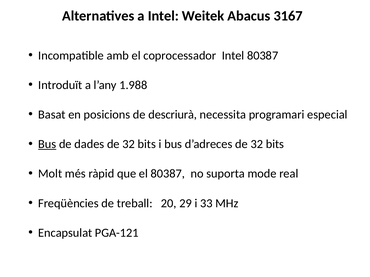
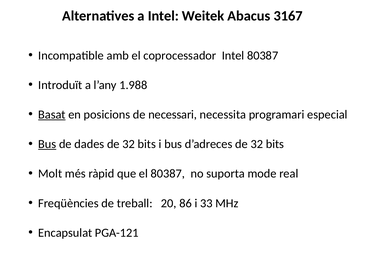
Basat underline: none -> present (52, 115)
descriurà: descriurà -> necessari (173, 115)
29: 29 -> 86 (186, 204)
